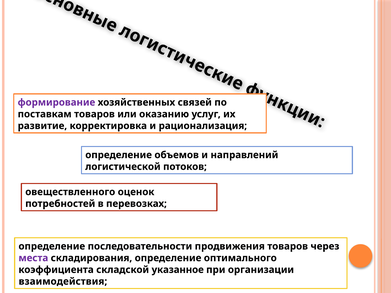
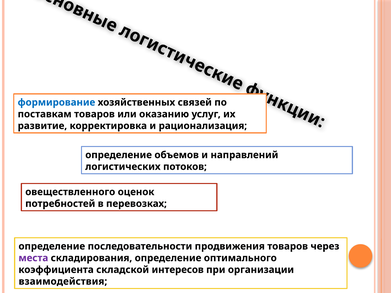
формирование colour: purple -> blue (56, 102)
логистической: логистической -> логистических (123, 167)
указанное: указанное -> интересов (178, 270)
